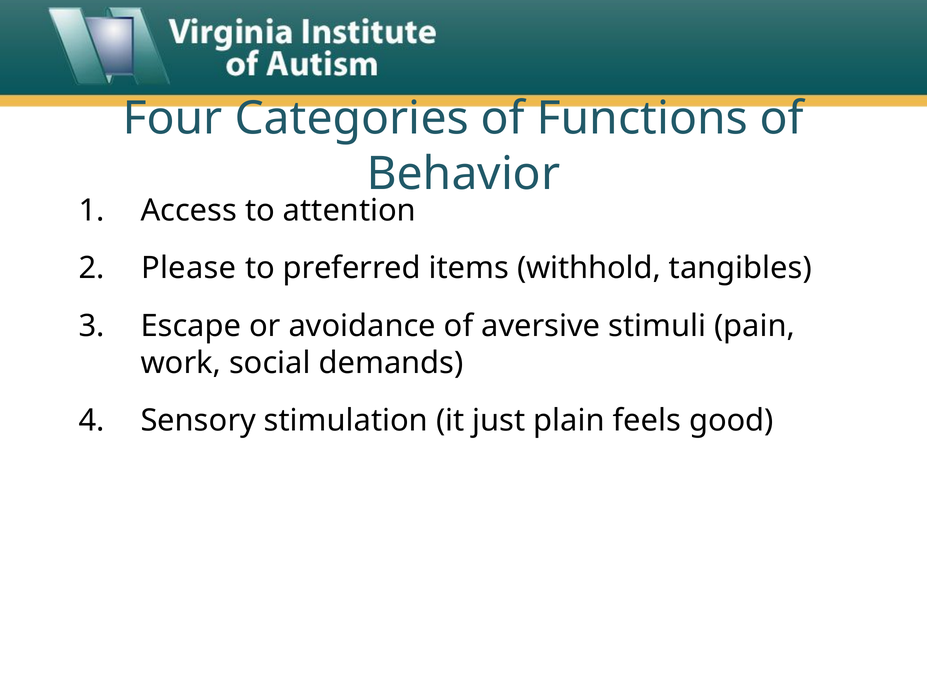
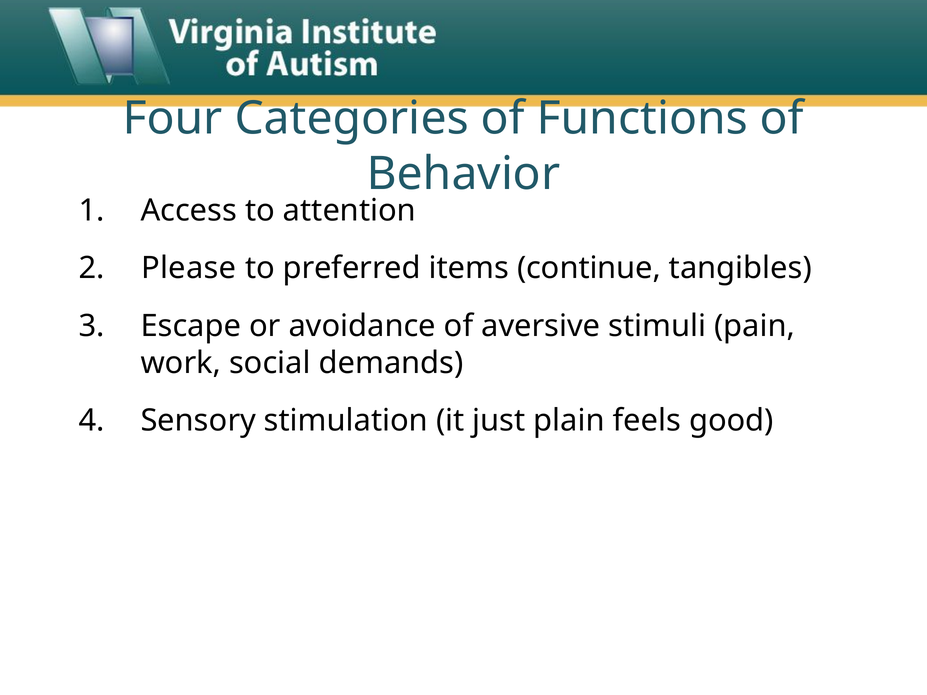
withhold: withhold -> continue (589, 268)
